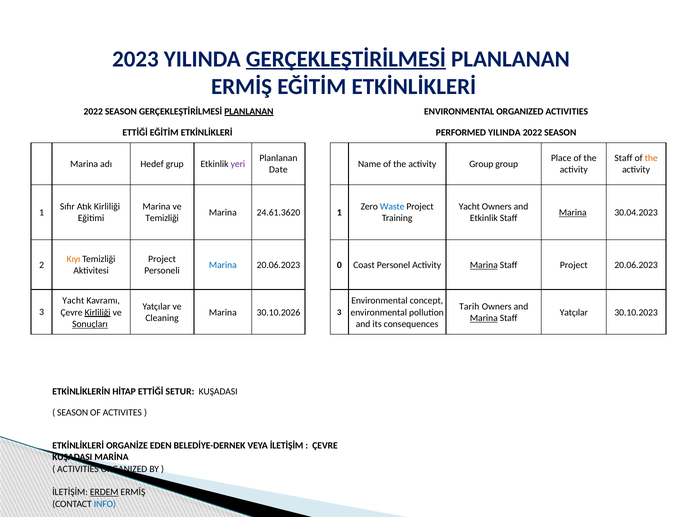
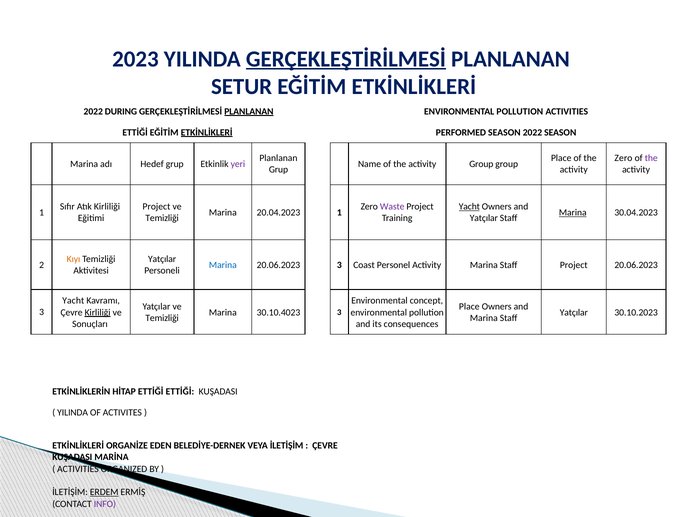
ERMİŞ: ERMİŞ -> SETUR (242, 87)
SEASON: SEASON -> DURING (121, 111)
ORGANIZED: ORGANIZED -> POLLUTION (520, 111)
ETKİNLİKLERİ underline: none -> present (207, 132)
PERFORMED YILINDA: YILINDA -> SEASON (504, 132)
Staff: Staff -> Zero (623, 158)
the colour: orange -> purple (651, 158)
Date: Date -> Grup (278, 170)
Marina: Marina -> Project (156, 207)
Waste colour: blue -> purple (392, 207)
Yacht underline: none -> present (469, 207)
24.61.3620: 24.61.3620 -> 20.04.2023 (278, 212)
Etkinlik: Etkinlik -> Yatçılar (484, 218)
Project: Project -> Yatçılar (162, 259)
0: 0 -> 3 (339, 265)
Marina underline: present -> none (484, 265)
Tarih: Tarih -> Place (469, 306)
30.10.2026: 30.10.2026 -> 30.10.4023 (278, 312)
Cleaning: Cleaning -> Temizliği (162, 318)
Marina underline: present -> none (484, 318)
Sonuçları underline: present -> none (90, 324)
ETTİĞİ SETUR: SETUR -> ETTİĞİ (180, 391)
SEASON: SEASON -> YILINDA (73, 412)
INFO colour: blue -> purple (105, 504)
